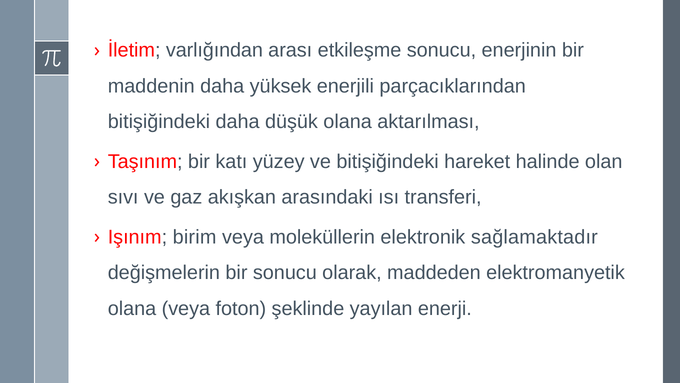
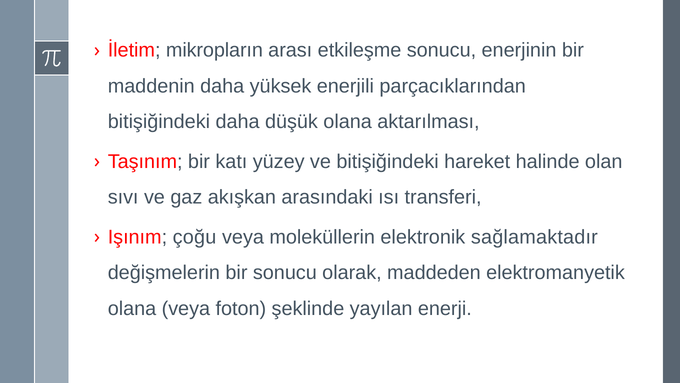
varlığından: varlığından -> mikropların (214, 50)
birim: birim -> çoğu (195, 237)
